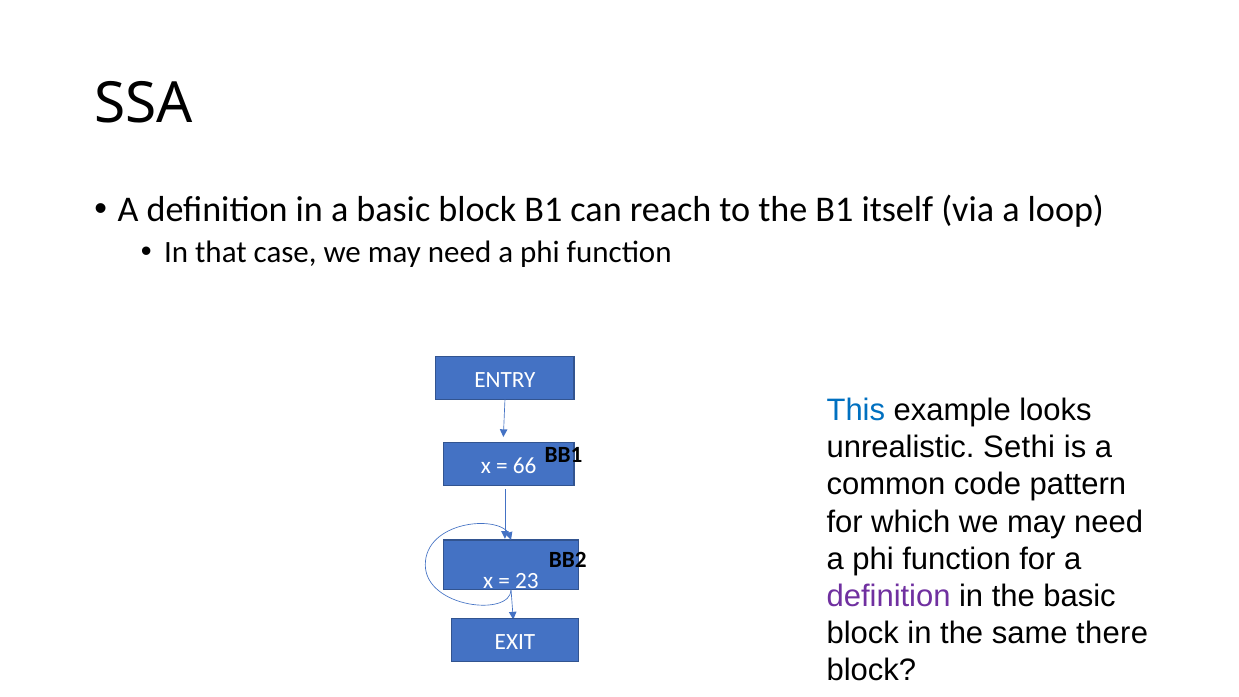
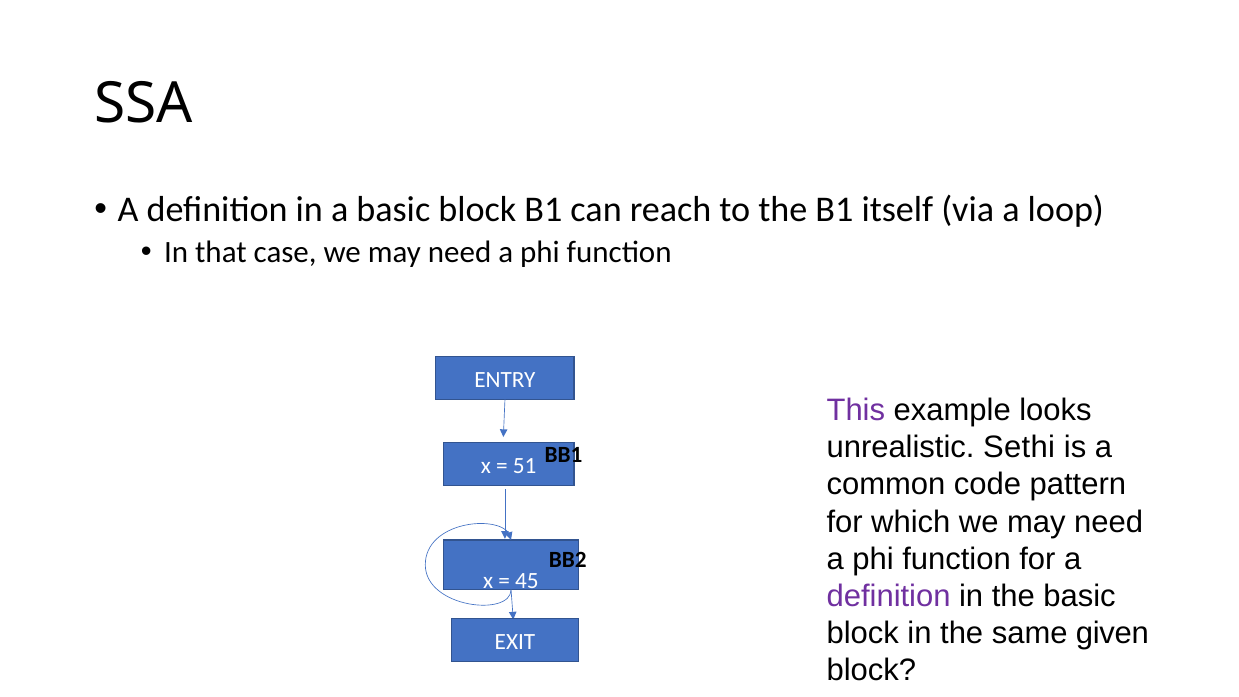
This colour: blue -> purple (856, 410)
66: 66 -> 51 (525, 466)
23: 23 -> 45 (527, 580)
there: there -> given (1112, 633)
